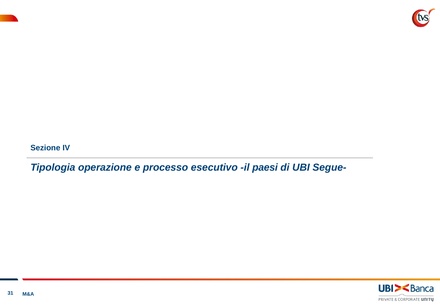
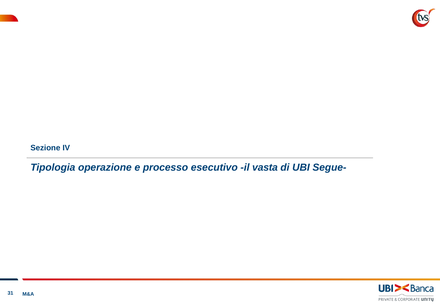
paesi: paesi -> vasta (265, 167)
